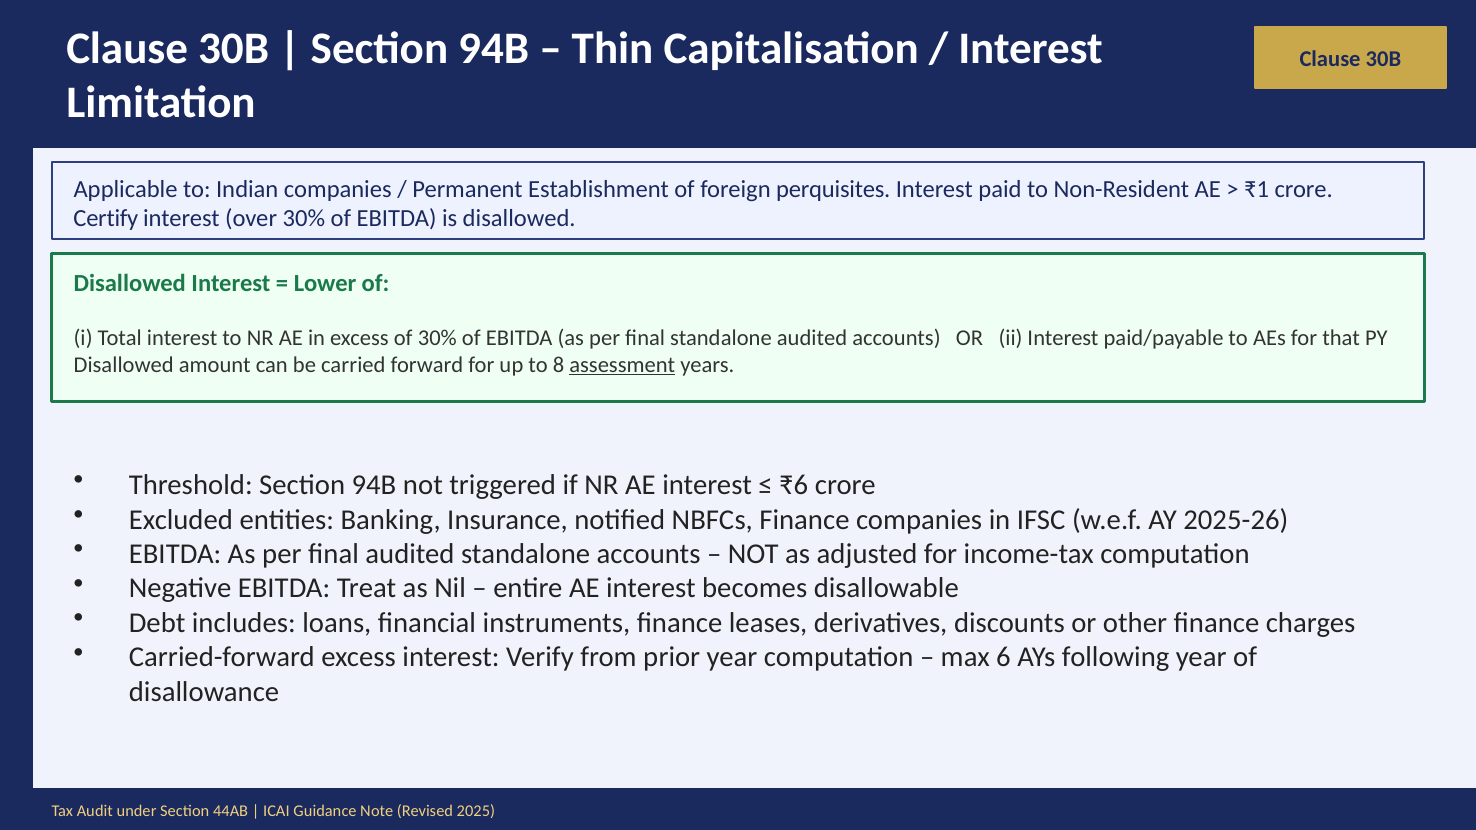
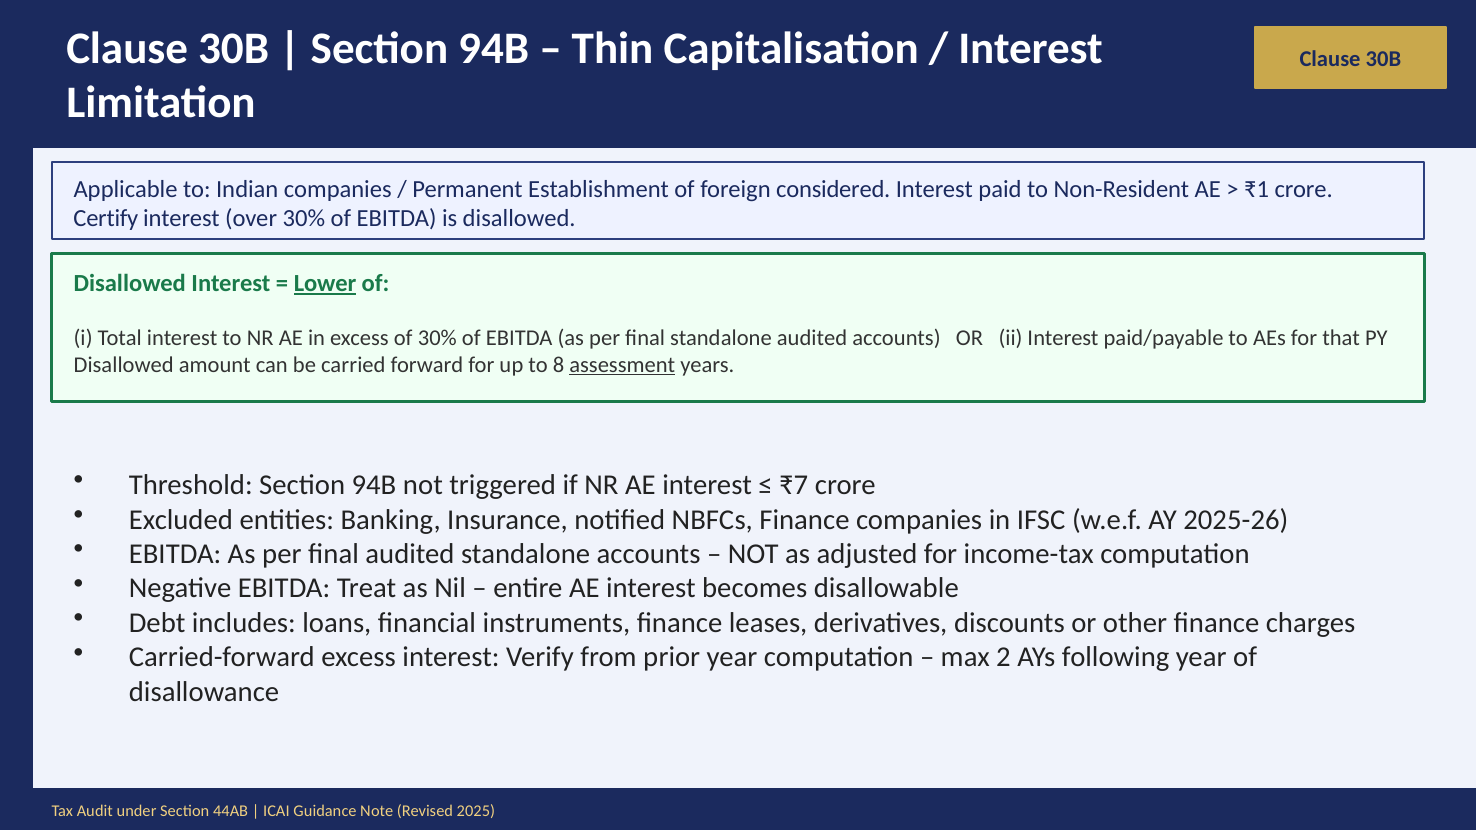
perquisites: perquisites -> considered (833, 189)
Lower underline: none -> present (325, 284)
₹6: ₹6 -> ₹7 (794, 485)
6: 6 -> 2 (1004, 658)
